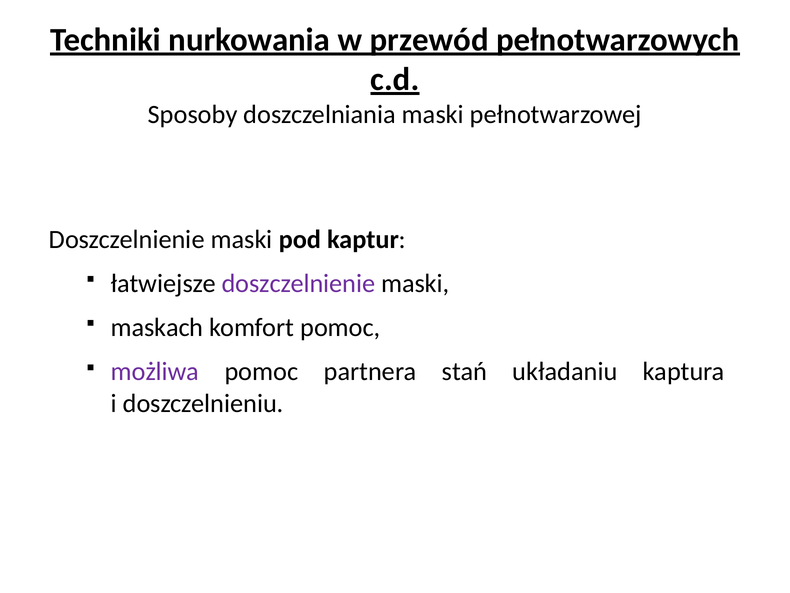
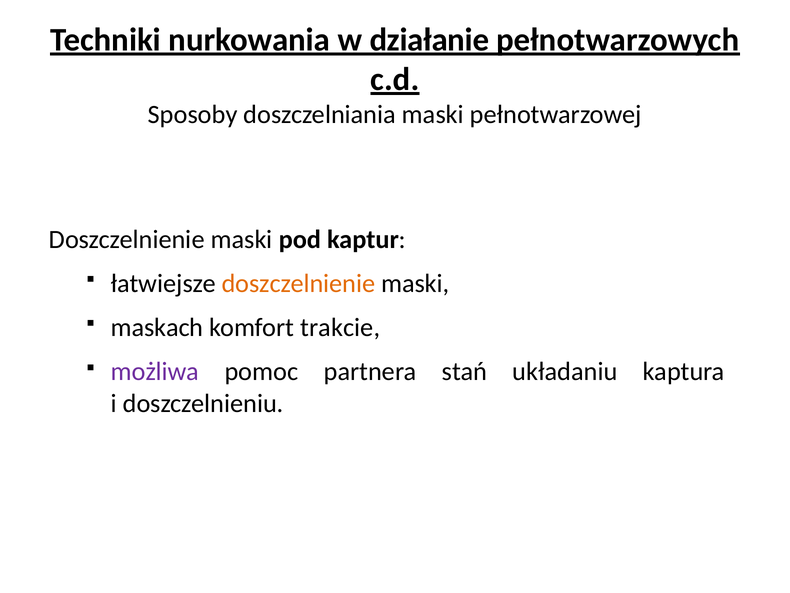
przewód: przewód -> działanie (429, 40)
doszczelnienie colour: purple -> orange (298, 283)
komfort pomoc: pomoc -> trakcie (340, 327)
